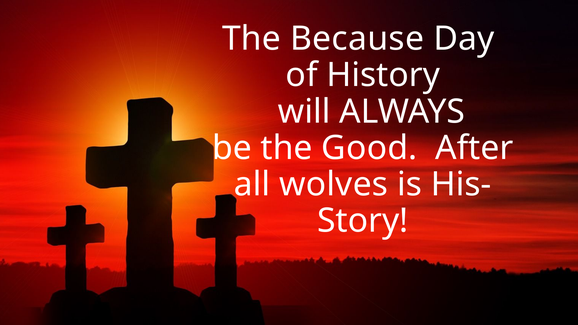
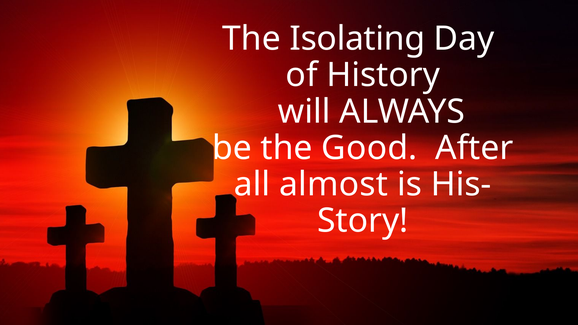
Because: Because -> Isolating (357, 39)
wolves: wolves -> almost (334, 184)
